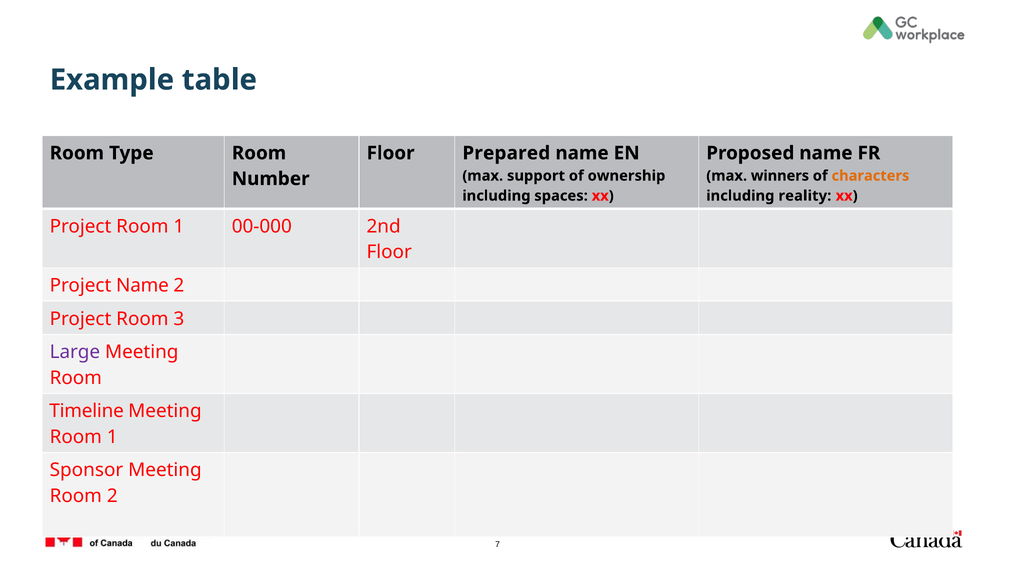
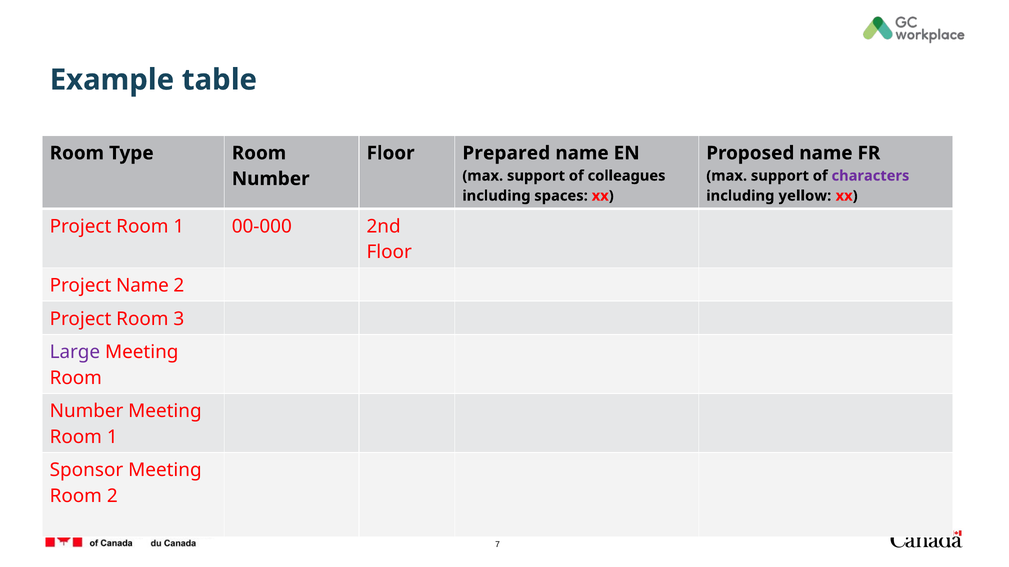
ownership: ownership -> colleagues (627, 176)
winners: winners -> support (780, 176)
characters colour: orange -> purple (870, 176)
reality: reality -> yellow (805, 196)
Timeline: Timeline -> Number (87, 412)
